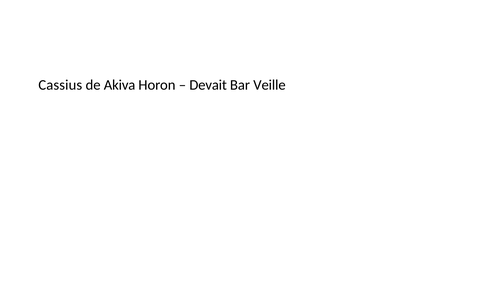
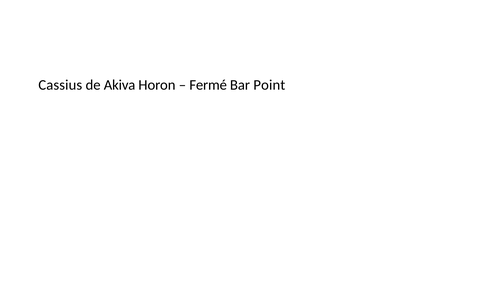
Devait: Devait -> Fermé (208, 85)
Veille: Veille -> Point (269, 85)
